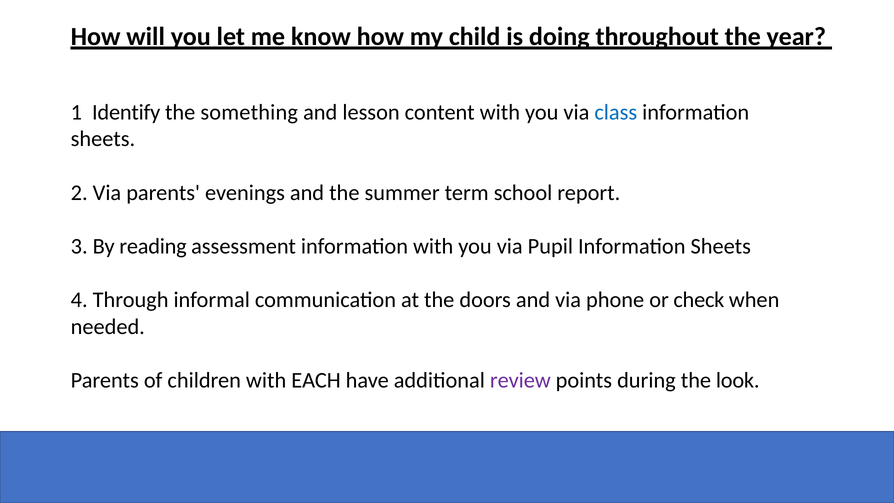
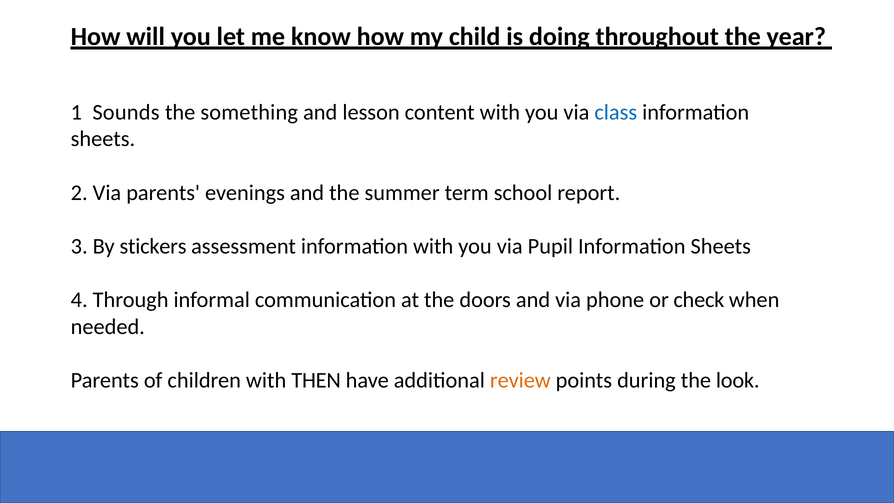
Identify: Identify -> Sounds (126, 112)
reading: reading -> stickers (153, 246)
EACH: EACH -> THEN (316, 380)
review colour: purple -> orange (520, 380)
